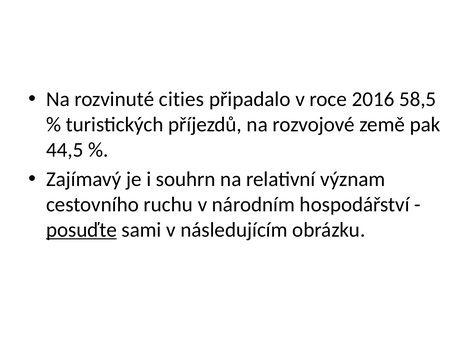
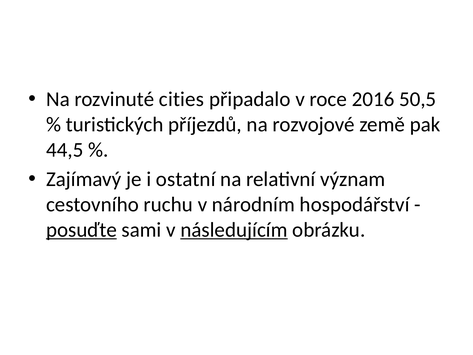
58,5: 58,5 -> 50,5 (418, 99)
souhrn: souhrn -> ostatní (186, 179)
následujícím underline: none -> present (234, 230)
